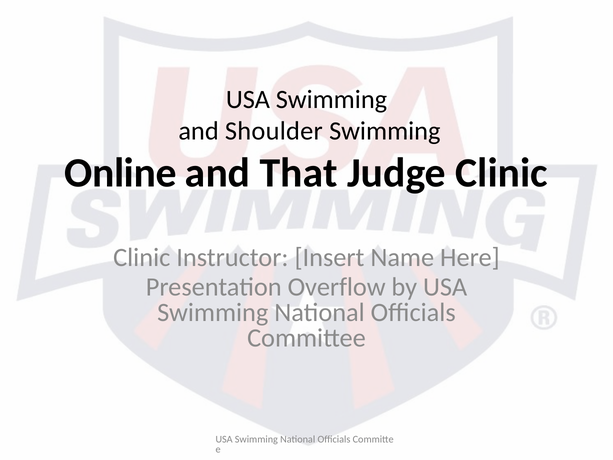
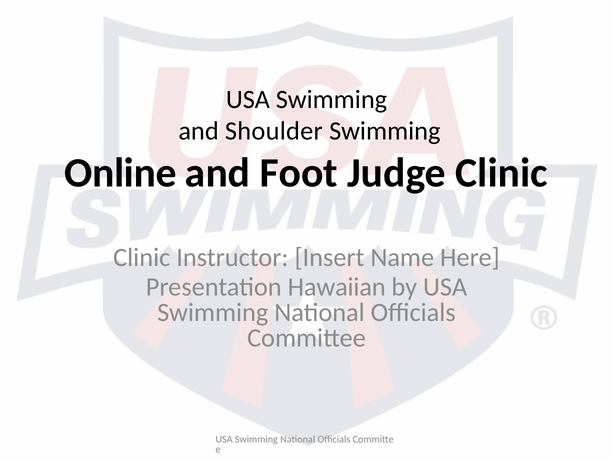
That: That -> Foot (299, 173)
Overflow: Overflow -> Hawaiian (337, 287)
